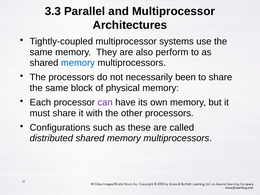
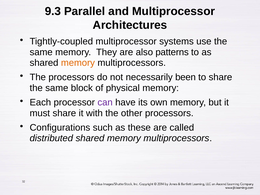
3.3: 3.3 -> 9.3 (53, 11)
perform: perform -> patterns (172, 52)
memory colour: blue -> orange (78, 63)
